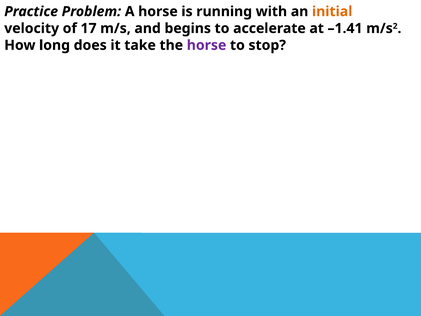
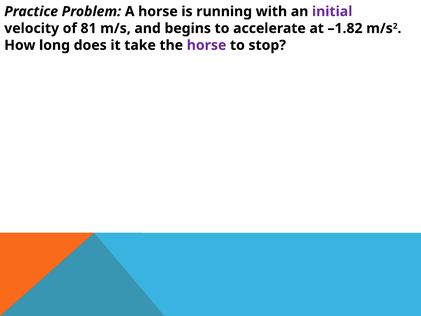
initial colour: orange -> purple (332, 12)
17: 17 -> 81 (89, 28)
–1.41: –1.41 -> –1.82 (345, 28)
